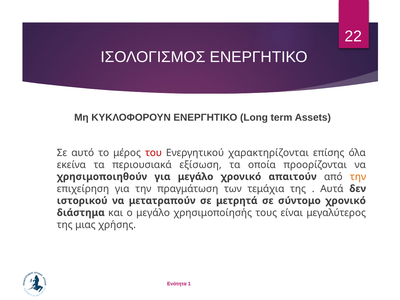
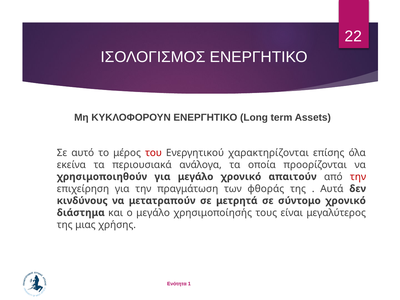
εξίσωση: εξίσωση -> ανάλογα (201, 165)
την colour: orange -> red (358, 177)
τεμάχια: τεμάχια -> φθοράς (266, 189)
ιστορικού: ιστορικού -> κινδύνους (82, 201)
